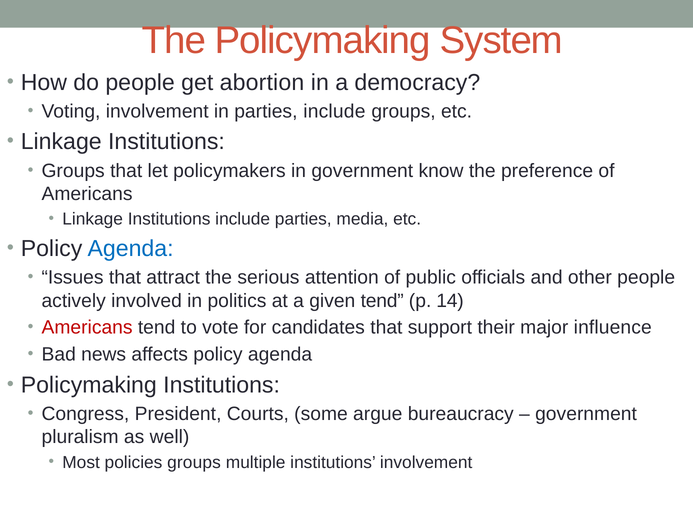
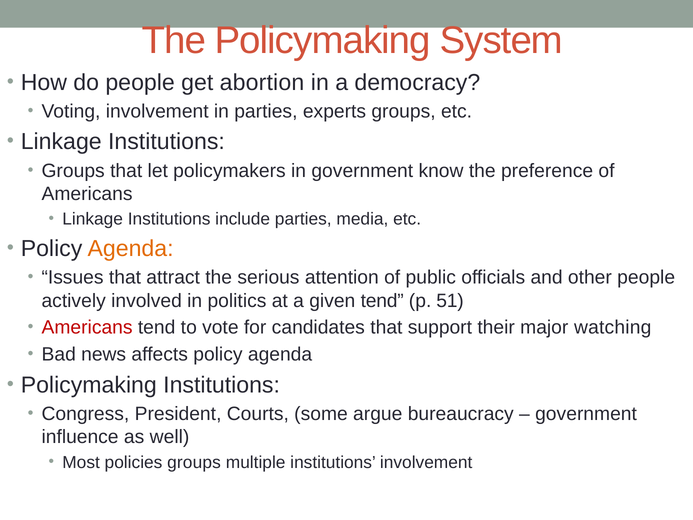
parties include: include -> experts (334, 111)
Agenda colour: blue -> orange (131, 248)
14: 14 -> 51 (450, 301)
influence: influence -> watching (613, 327)
pluralism: pluralism -> influence (80, 437)
